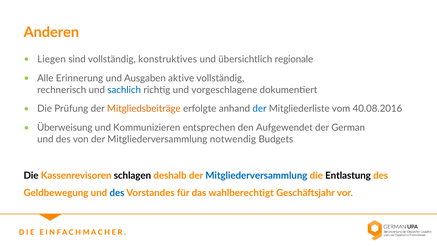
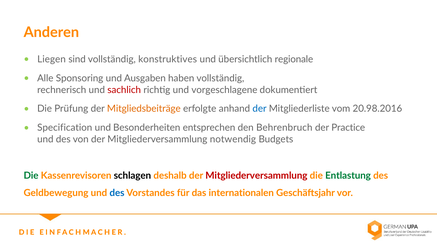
Erinnerung: Erinnerung -> Sponsoring (80, 78)
aktive: aktive -> haben (181, 78)
sachlich colour: blue -> red (124, 90)
40.08.2016: 40.08.2016 -> 20.98.2016 (377, 109)
Überweisung: Überweisung -> Specification (65, 128)
Kommunizieren: Kommunizieren -> Besonderheiten (147, 128)
Aufgewendet: Aufgewendet -> Behrenbruch (284, 128)
German: German -> Practice (348, 128)
Die colour: black -> green (31, 175)
Mitgliederversammlung colour: blue -> red (256, 175)
Entlastung colour: black -> green (348, 175)
wahlberechtigt: wahlberechtigt -> internationalen (241, 193)
